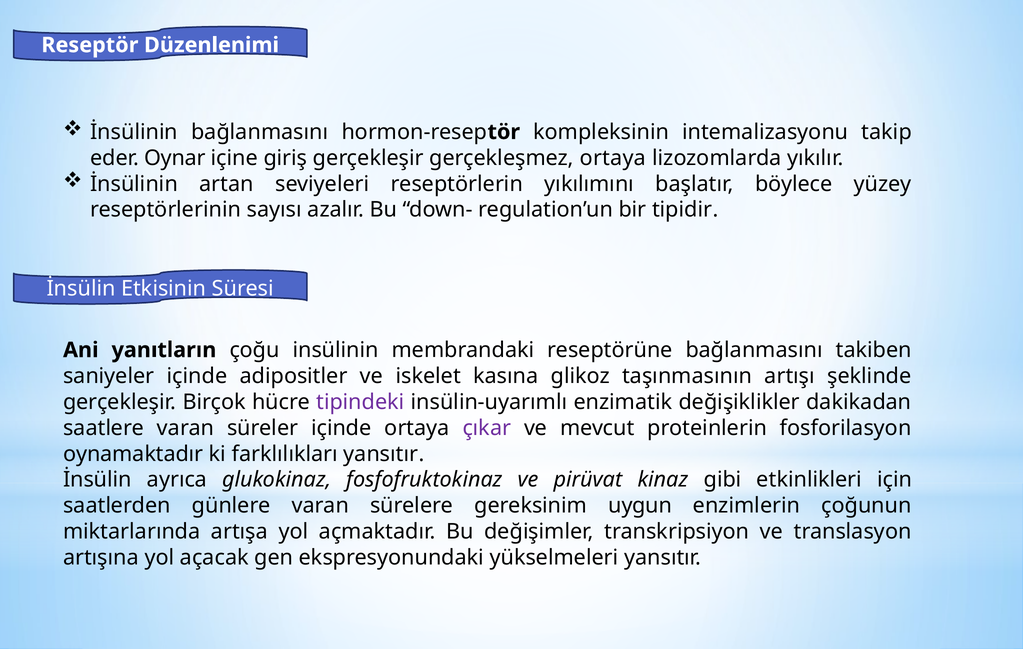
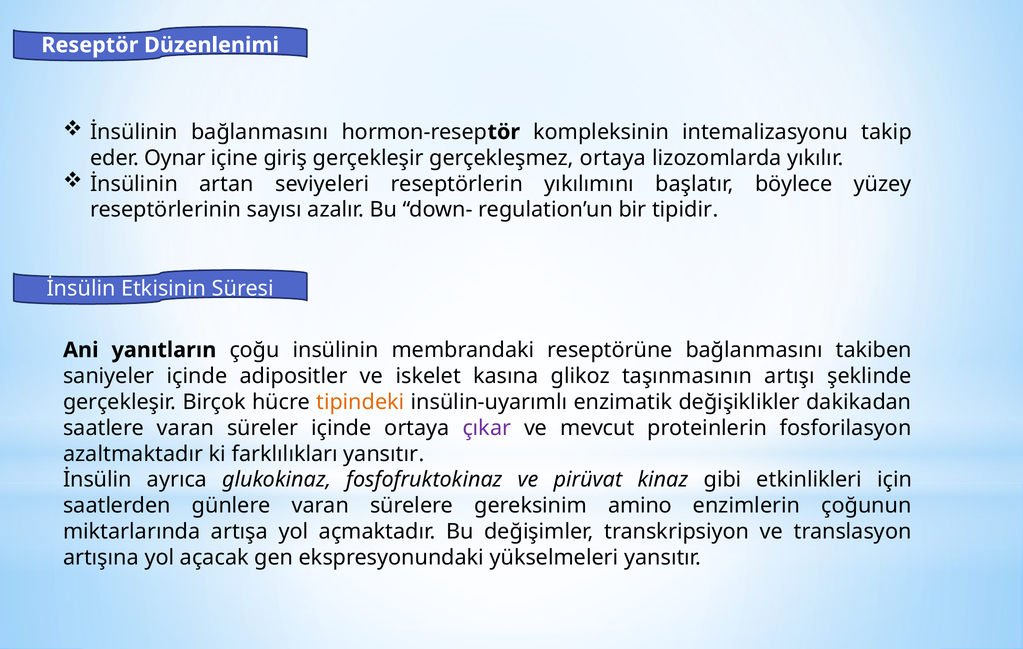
tipindeki colour: purple -> orange (360, 402)
oynamaktadır: oynamaktadır -> azaltmaktadır (133, 454)
uygun: uygun -> amino (640, 506)
